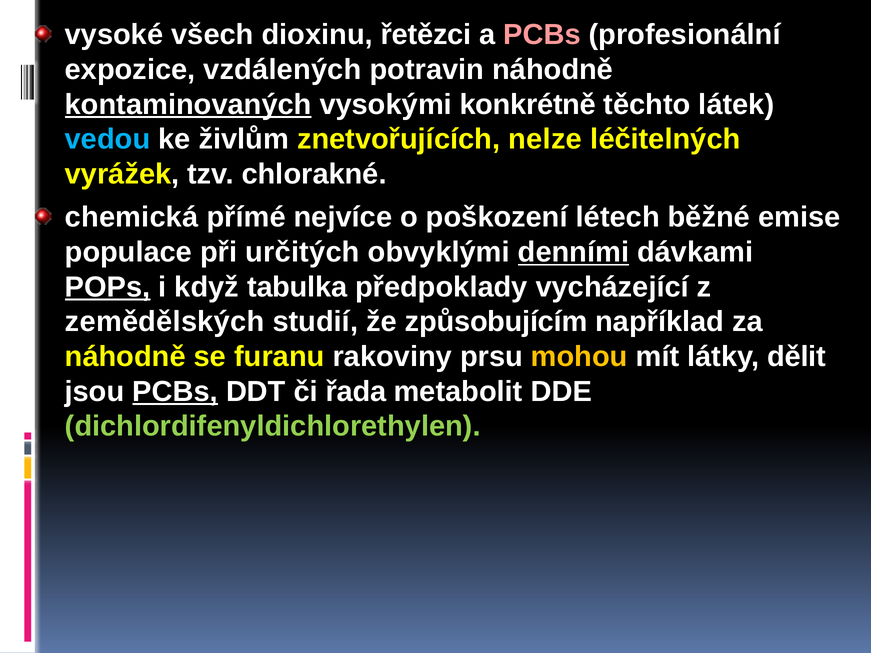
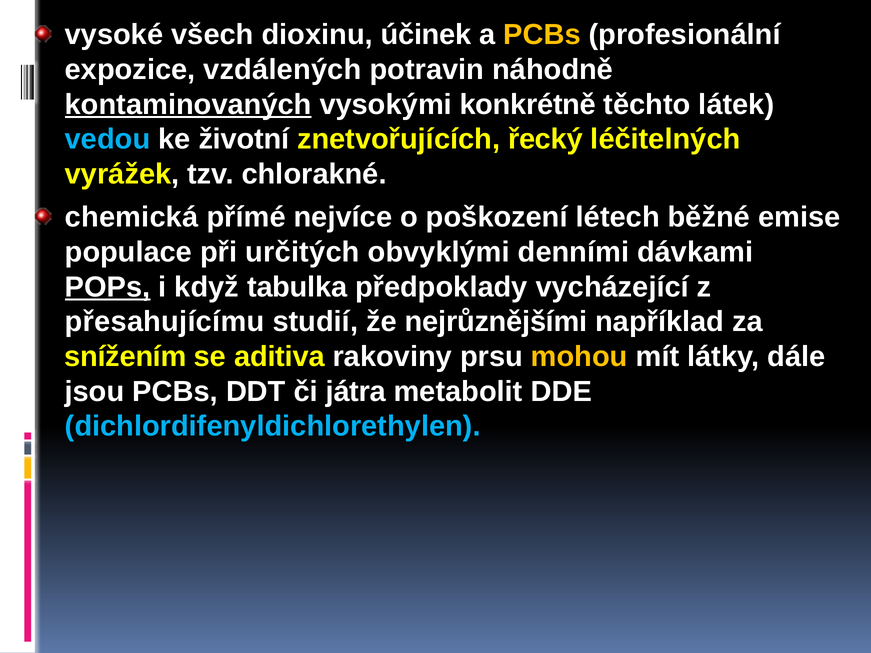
řetězci: řetězci -> účinek (426, 35)
PCBs colour: pink -> yellow (542, 35)
živlům: živlům -> životní (244, 139)
nelze: nelze -> řecký (545, 139)
denními underline: present -> none (574, 252)
zemědělských: zemědělských -> přesahujícímu (165, 322)
způsobujícím: způsobujícím -> nejrůznějšími (496, 322)
náhodně: náhodně -> snížením (125, 357)
furanu: furanu -> aditiva (280, 357)
dělit: dělit -> dále (796, 357)
PCBs underline: present -> none (175, 392)
řada: řada -> játra (356, 392)
dichlordifenyldichlorethylen colour: light green -> light blue (273, 426)
